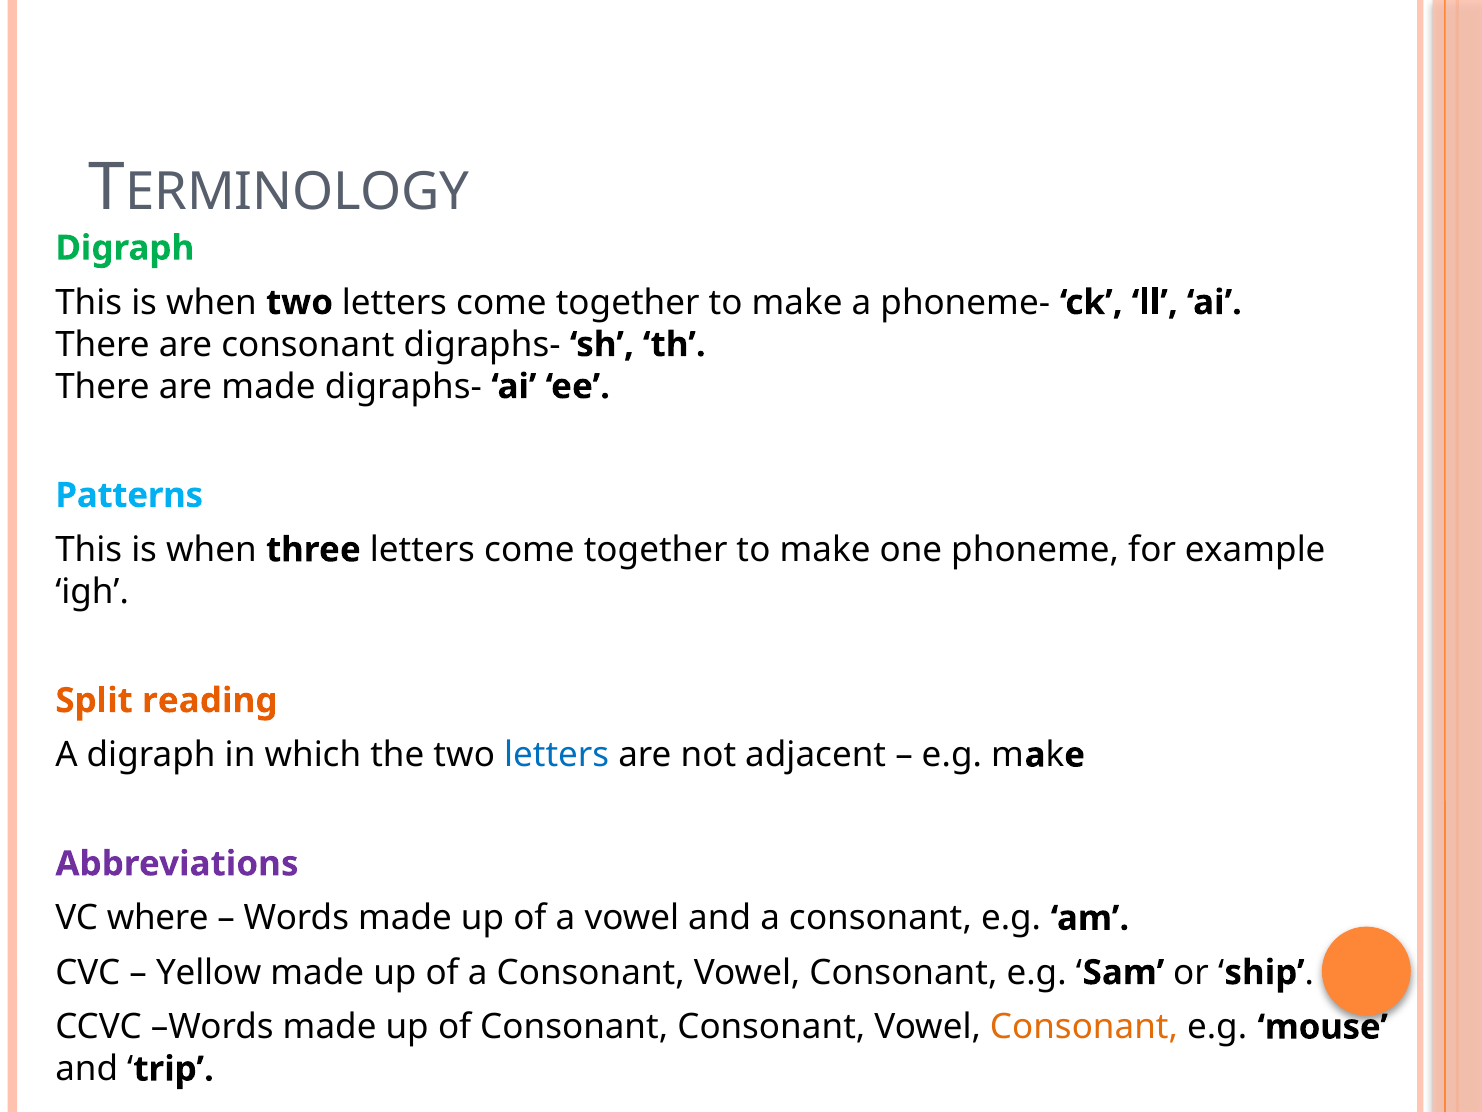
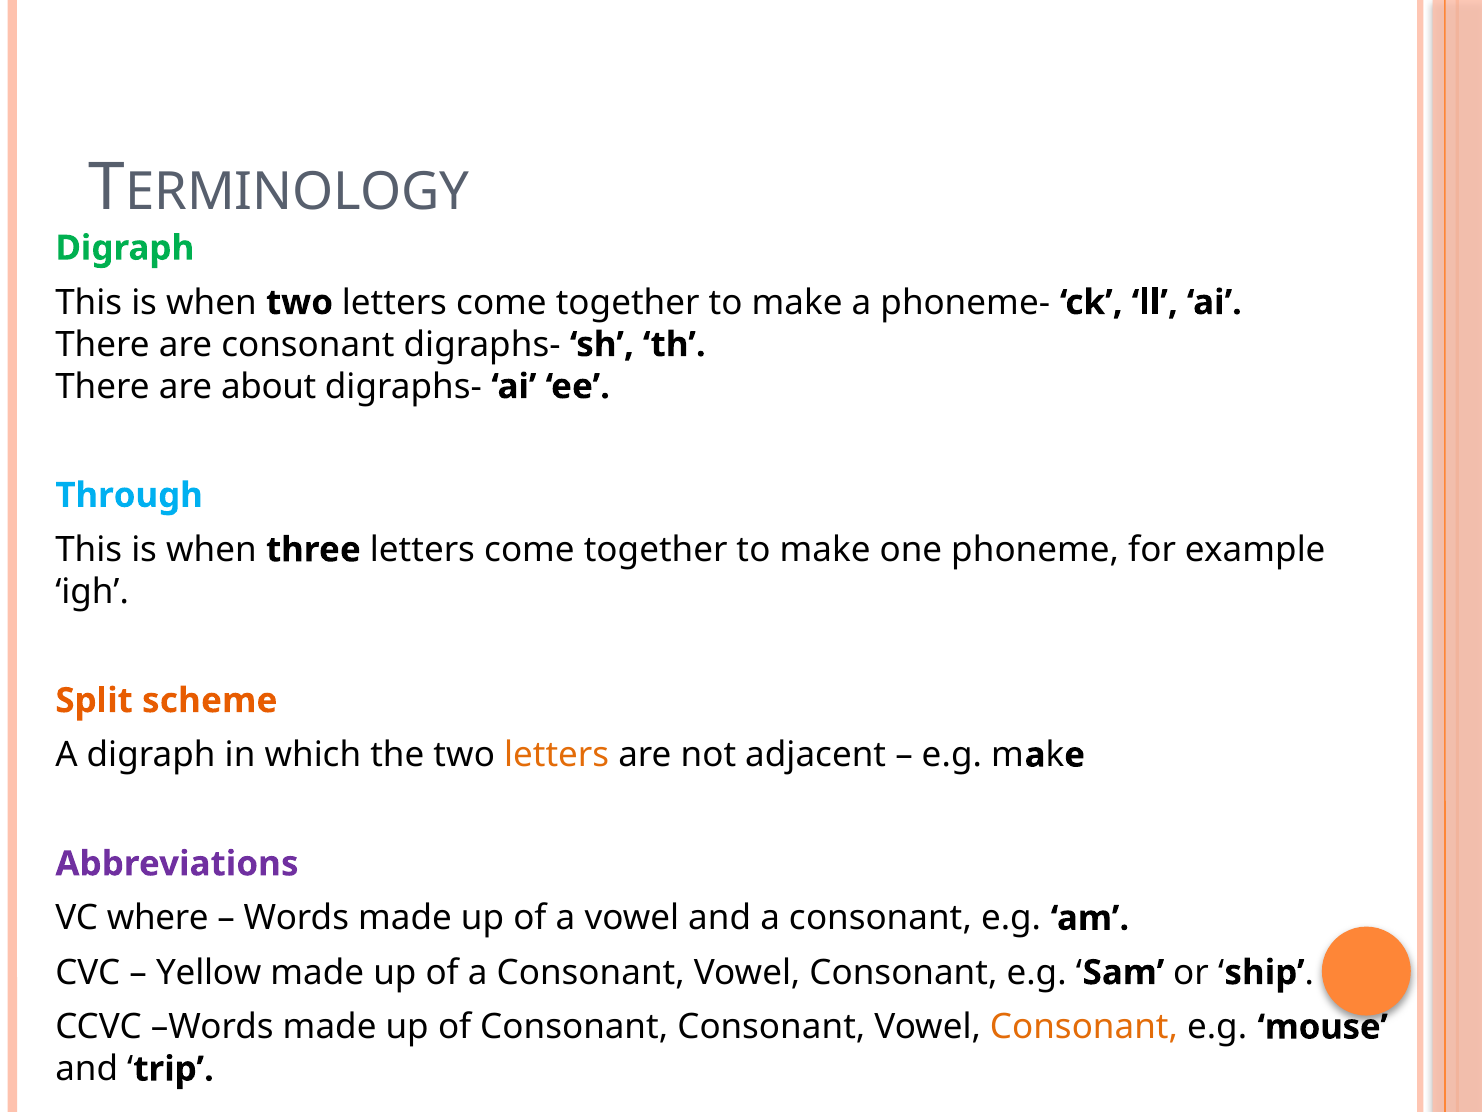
are made: made -> about (269, 386)
Patterns: Patterns -> Through (129, 495)
reading: reading -> scheme (210, 700)
letters colour: blue -> orange (557, 755)
